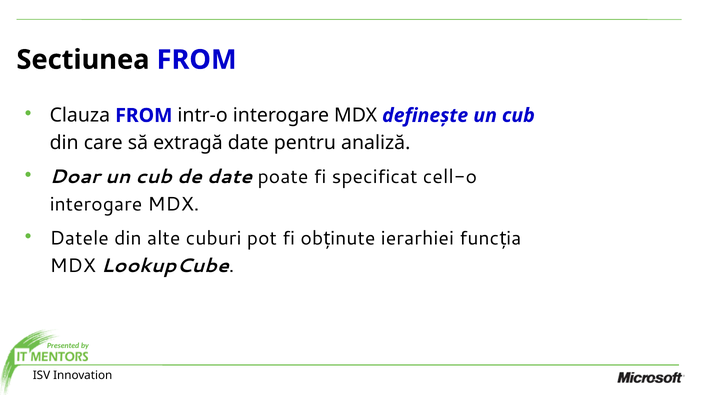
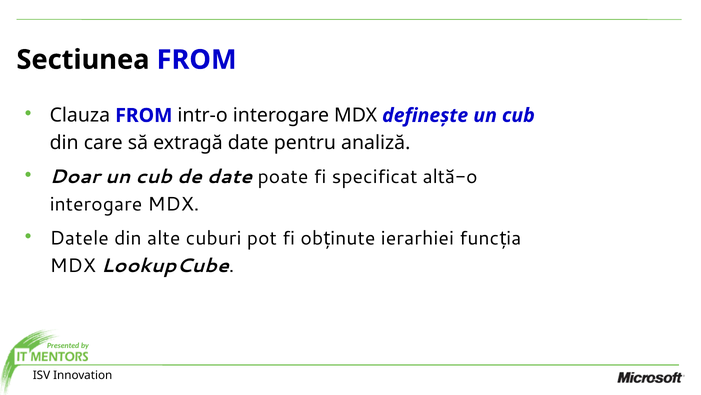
cell-o: cell-o -> altă-o (450, 177)
